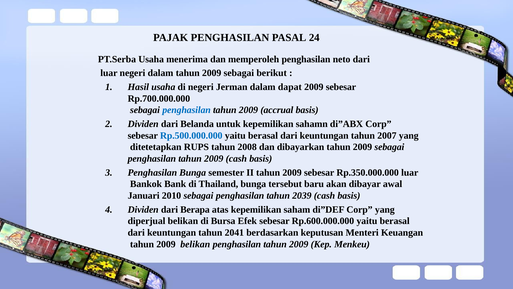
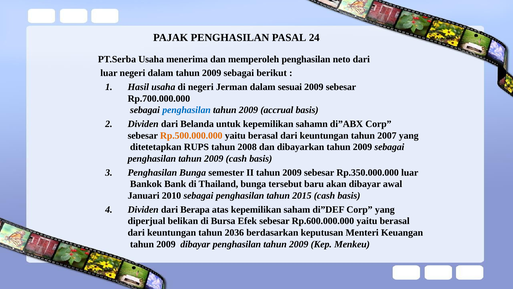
dapat: dapat -> sesuai (290, 87)
Rp.500.000.000 colour: blue -> orange (191, 135)
2039: 2039 -> 2015 (302, 195)
2041: 2041 -> 2036 (234, 232)
belikan: belikan -> dibayar (195, 244)
